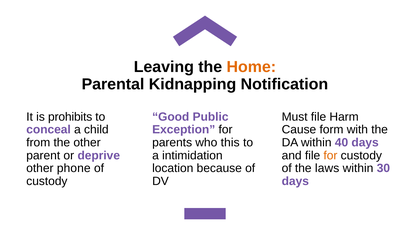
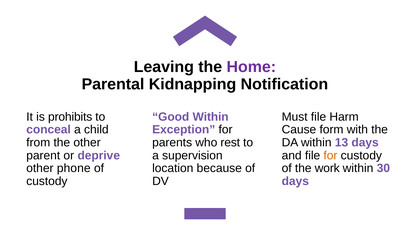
Home colour: orange -> purple (251, 67)
Good Public: Public -> Within (211, 117)
this: this -> rest (230, 143)
40: 40 -> 13 (342, 143)
intimidation: intimidation -> supervision (192, 156)
laws: laws -> work (327, 169)
